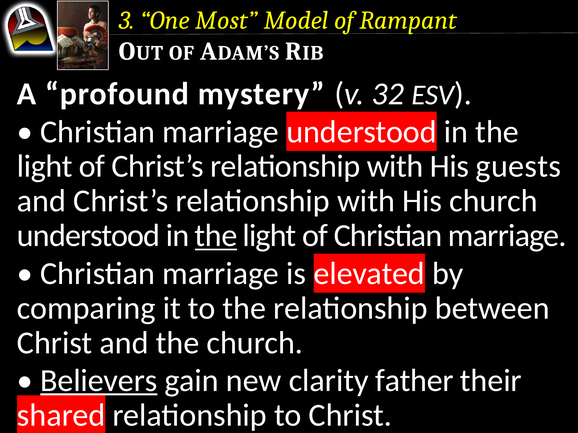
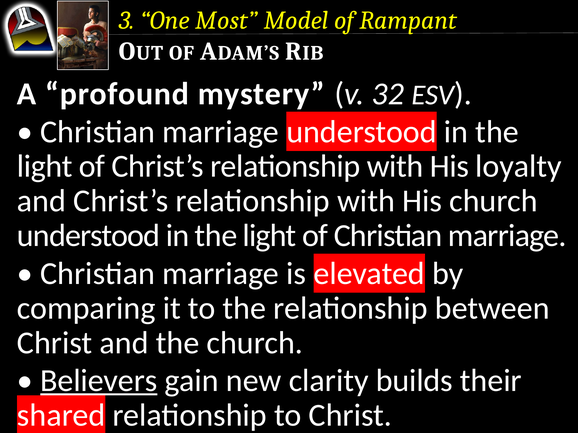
guests: guests -> loyalty (519, 167)
the underline: present -> none (216, 236)
father: father -> builds (414, 381)
